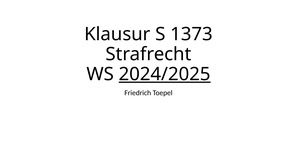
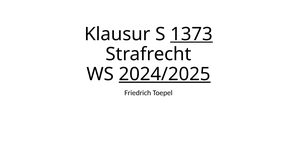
1373 underline: none -> present (191, 34)
